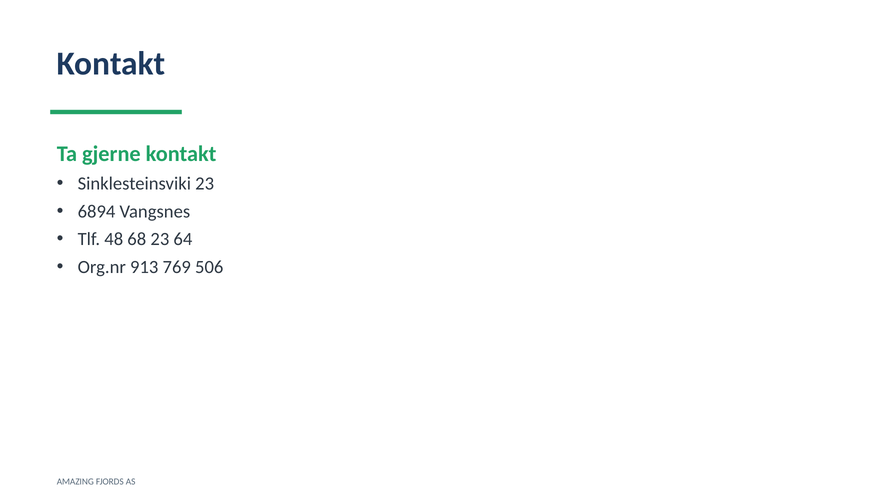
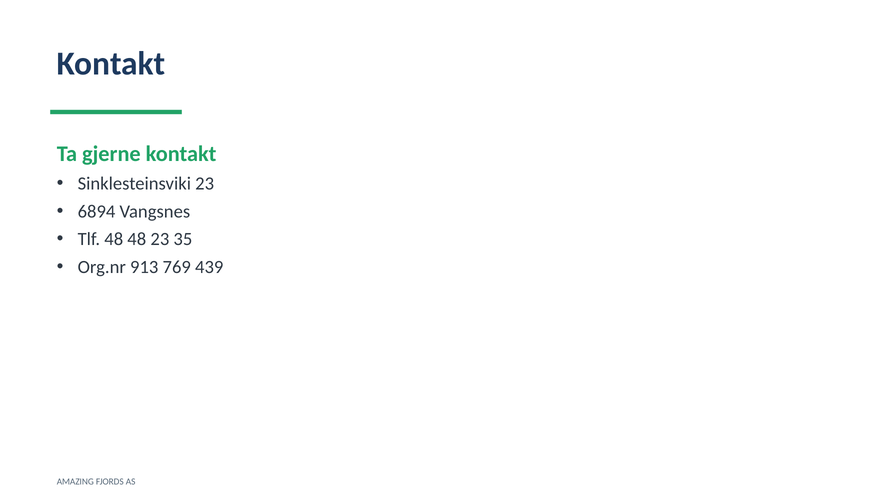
48 68: 68 -> 48 (137, 239)
64: 64 -> 35 (183, 239)
506: 506 -> 439 (209, 267)
